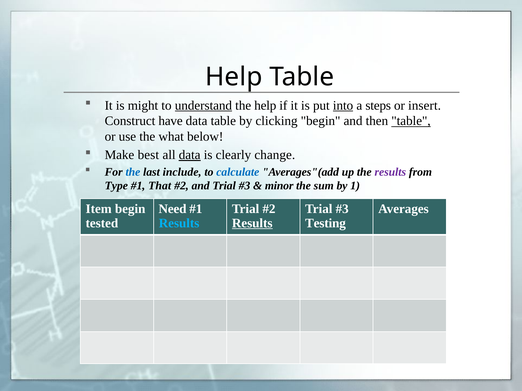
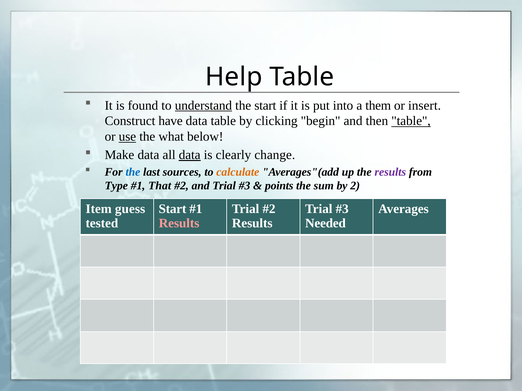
might: might -> found (143, 106)
the help: help -> start (265, 106)
into underline: present -> none (343, 106)
steps: steps -> them (378, 106)
use underline: none -> present (127, 137)
Make best: best -> data (148, 155)
include: include -> sources (182, 172)
calculate colour: blue -> orange (238, 172)
minor: minor -> points (279, 186)
1: 1 -> 2 (355, 186)
Item begin: begin -> guess (130, 209)
Need: Need -> Start (173, 209)
Results colour: light blue -> pink (179, 223)
Results underline: present -> none (252, 223)
Testing: Testing -> Needed (325, 223)
